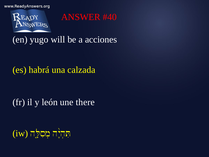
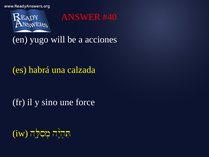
león: león -> sino (50, 102)
there: there -> force (85, 102)
